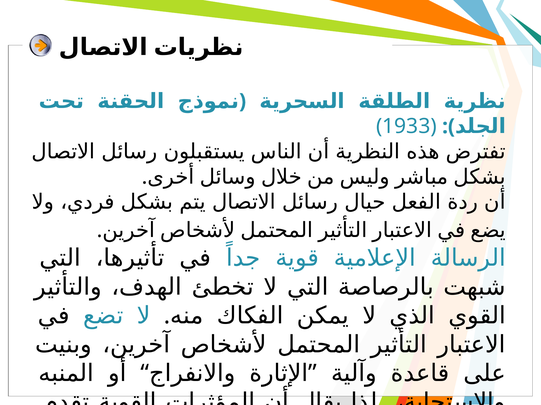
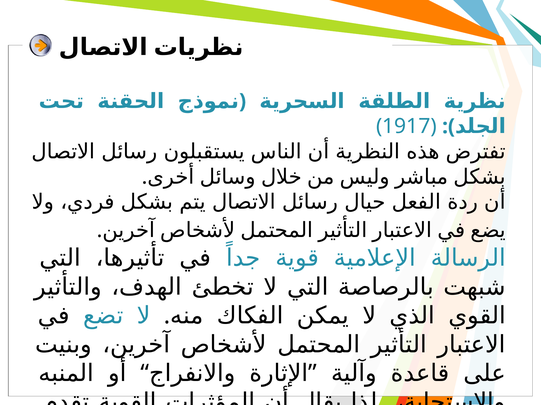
1933: 1933 -> 1917 (406, 127)
